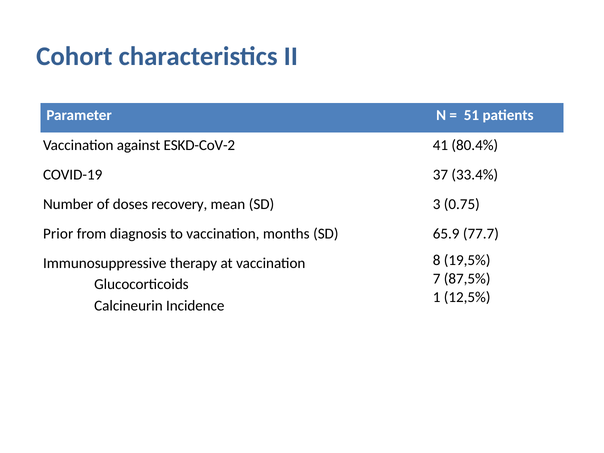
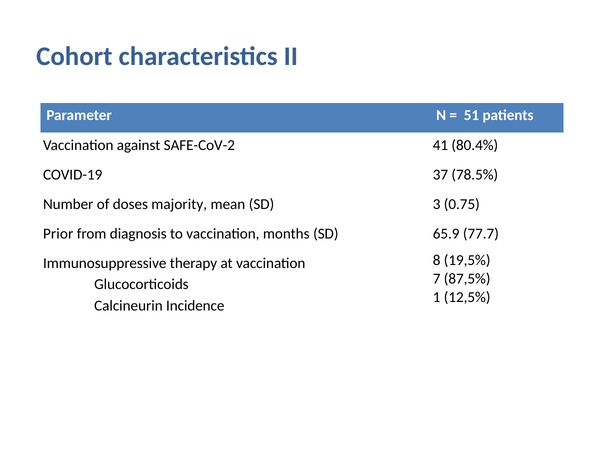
ESKD-CoV-2: ESKD-CoV-2 -> SAFE-CoV-2 (199, 145)
33.4%: 33.4% -> 78.5% (475, 175)
recovery: recovery -> majority (179, 204)
